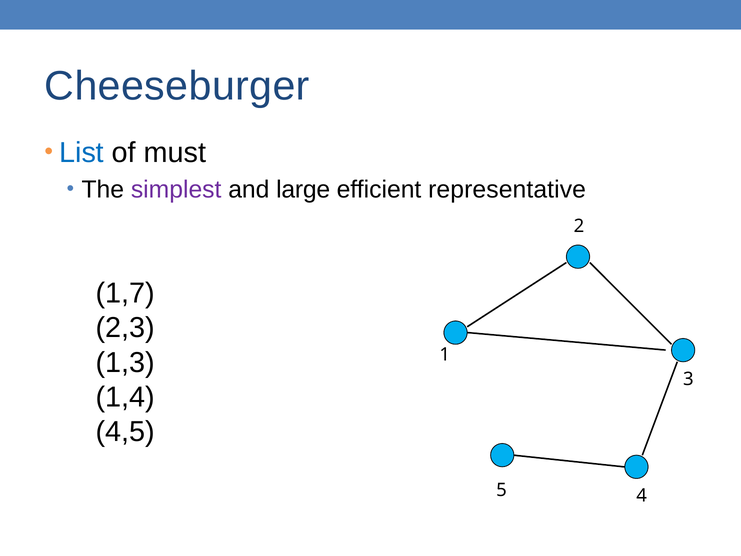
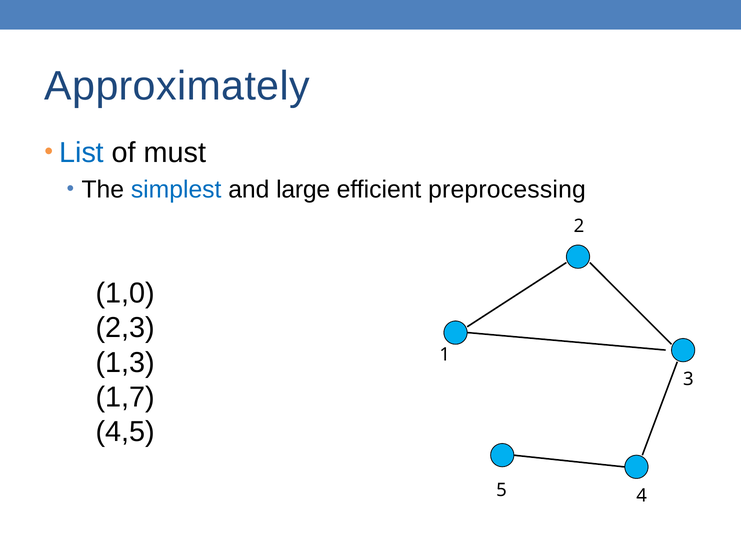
Cheeseburger: Cheeseburger -> Approximately (177, 86)
simplest colour: purple -> blue (176, 189)
representative: representative -> preprocessing (507, 189)
1,7: 1,7 -> 1,0 (125, 293)
1,4: 1,4 -> 1,7 (125, 397)
